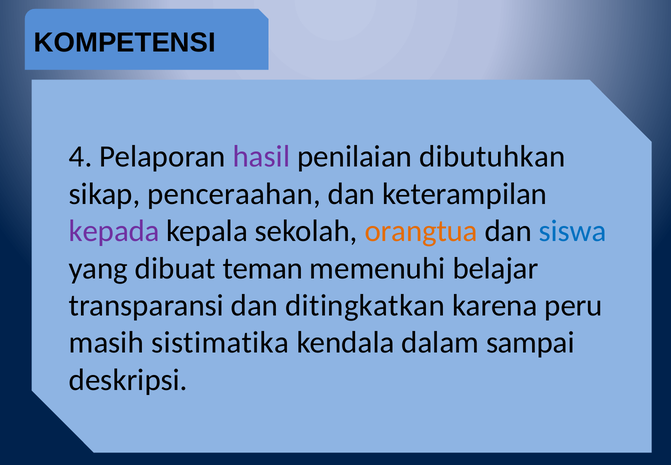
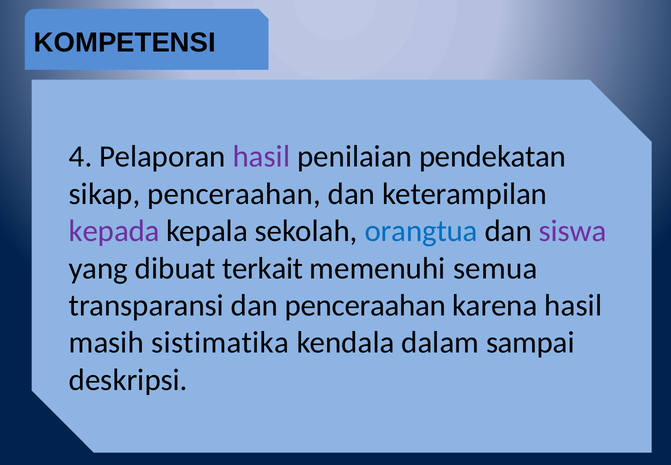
dibutuhkan: dibutuhkan -> pendekatan (493, 157)
orangtua colour: orange -> blue (421, 231)
siswa colour: blue -> purple (573, 231)
teman: teman -> terkait (263, 268)
belajar: belajar -> semua (495, 268)
dan ditingkatkan: ditingkatkan -> penceraahan (365, 305)
karena peru: peru -> hasil (573, 305)
